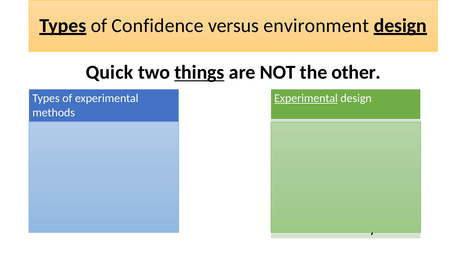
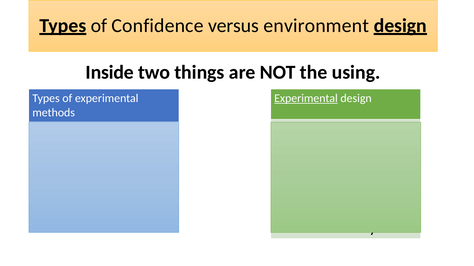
Quick: Quick -> Inside (110, 73)
things underline: present -> none (199, 73)
other: other -> using (356, 73)
